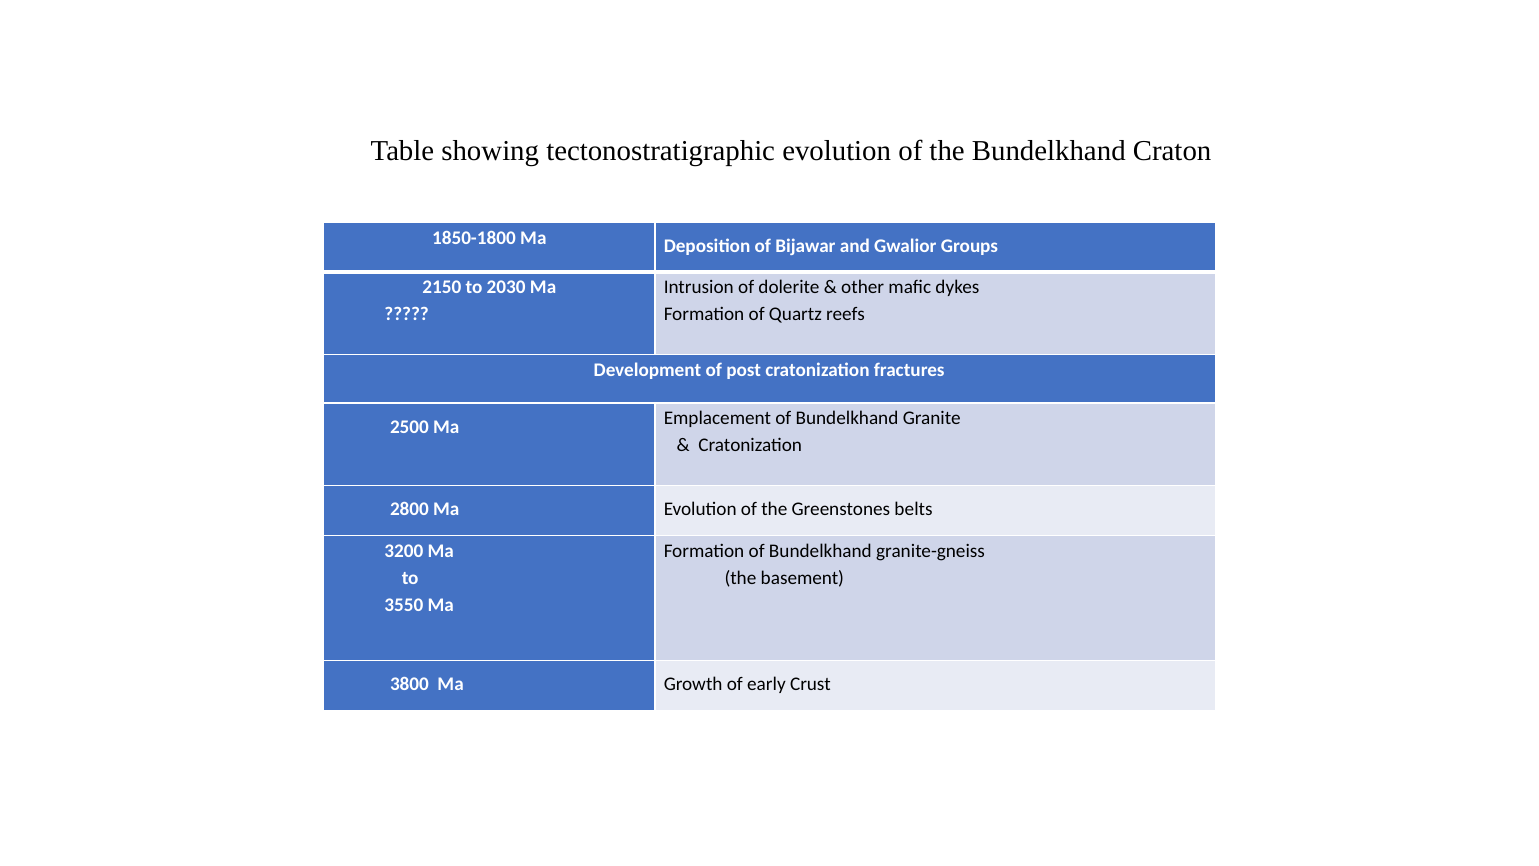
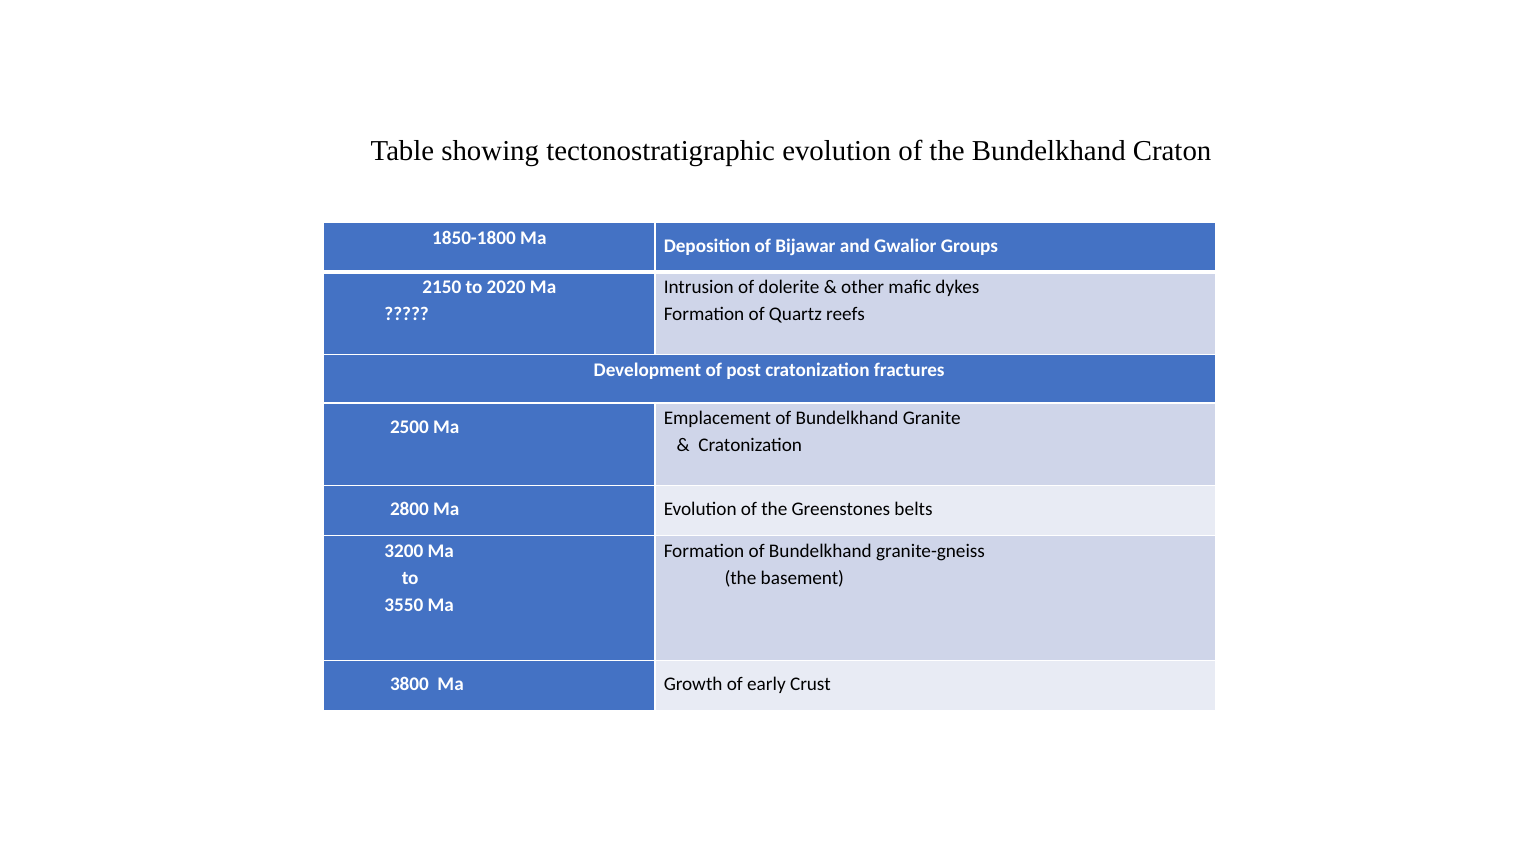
2030: 2030 -> 2020 (506, 287)
